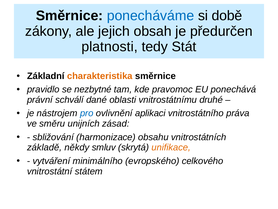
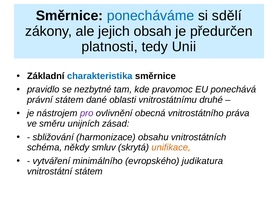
době: době -> sdělí (227, 16)
Stát: Stát -> Unii (184, 47)
charakteristika colour: orange -> blue (100, 76)
právní schválí: schválí -> státem (69, 100)
pro colour: blue -> purple (87, 113)
aplikaci: aplikaci -> obecná (150, 113)
základě: základě -> schéma (45, 147)
celkového: celkového -> judikatura (202, 161)
